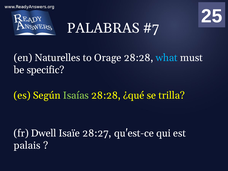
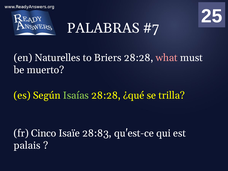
Orage: Orage -> Briers (108, 58)
what colour: light blue -> pink (167, 58)
specific: specific -> muerto (45, 70)
Dwell: Dwell -> Cinco (44, 133)
28:27: 28:27 -> 28:83 (97, 133)
